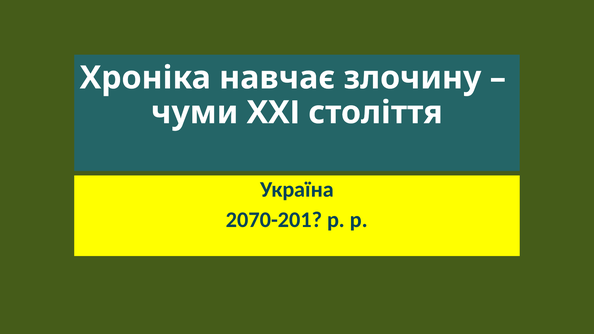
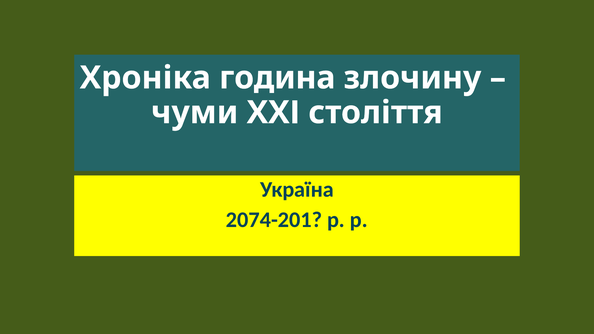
навчає: навчає -> година (277, 78)
2070-201: 2070-201 -> 2074-201 (274, 220)
